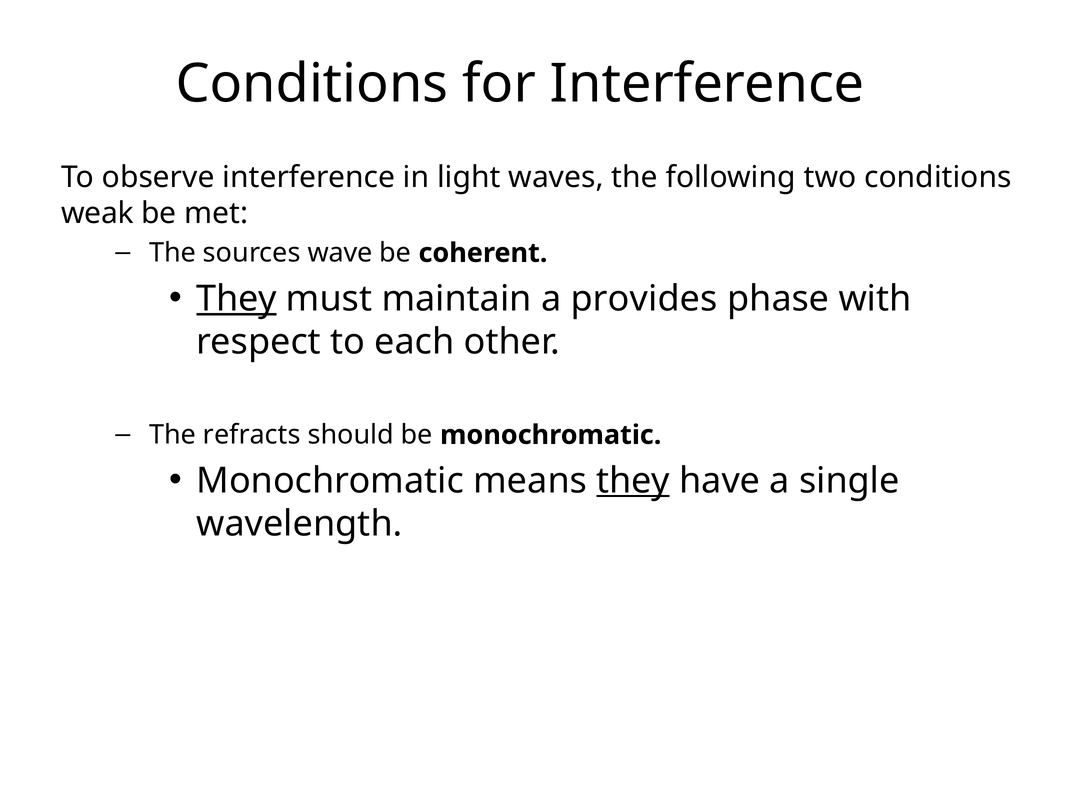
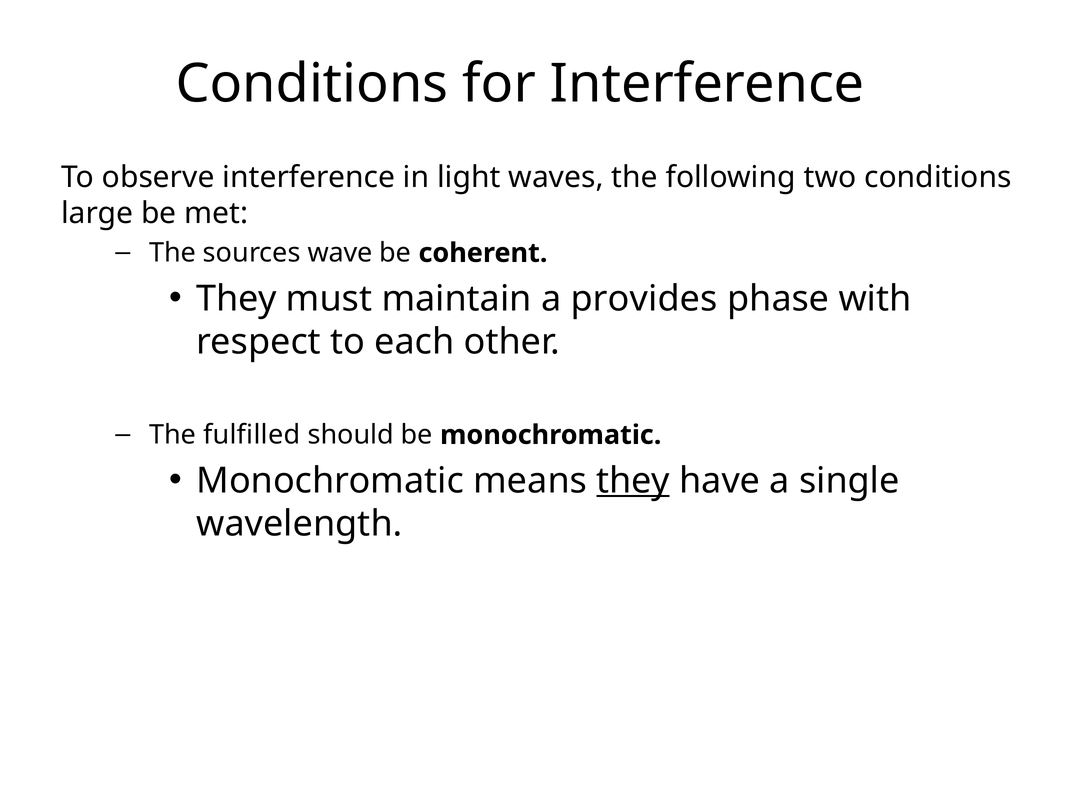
weak: weak -> large (97, 213)
They underline: present -> none (237, 299)
refracts: refracts -> fulfilled (252, 435)
